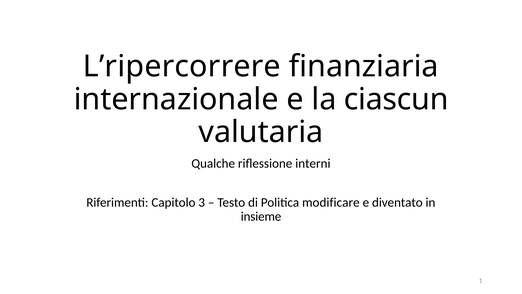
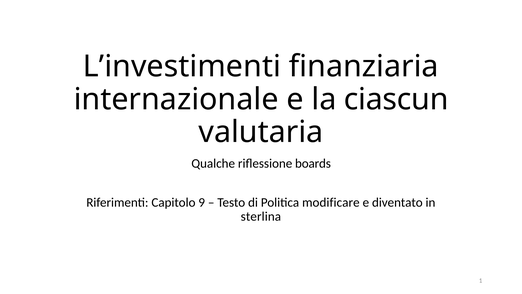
L’ripercorrere: L’ripercorrere -> L’investimenti (182, 66)
interni: interni -> boards (313, 163)
3: 3 -> 9 (202, 202)
insieme: insieme -> sterlina (261, 216)
